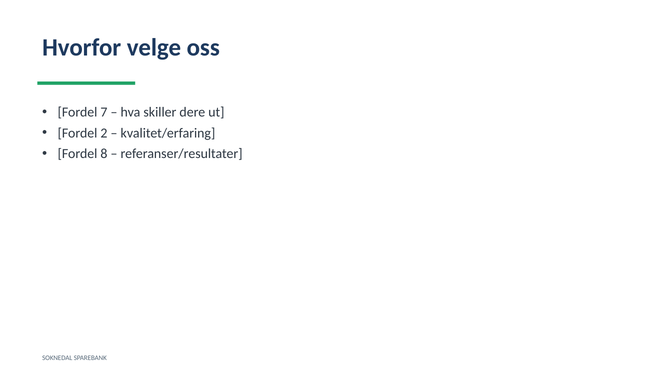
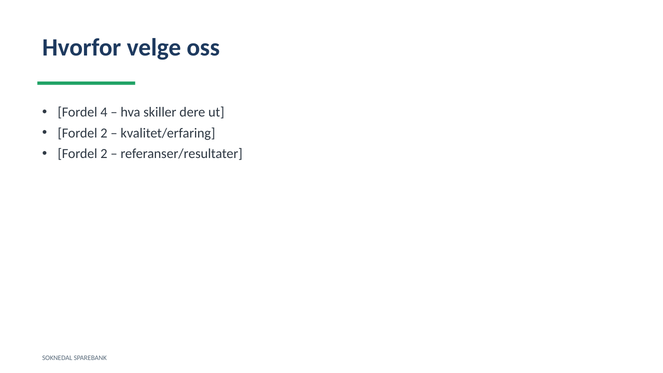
7: 7 -> 4 (104, 112)
8: 8 -> 2 (104, 154)
